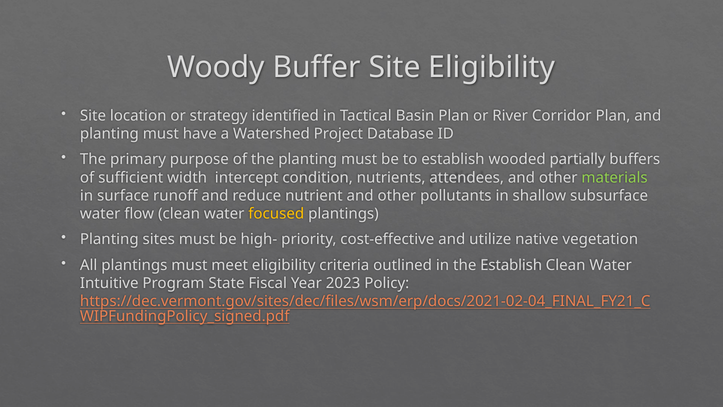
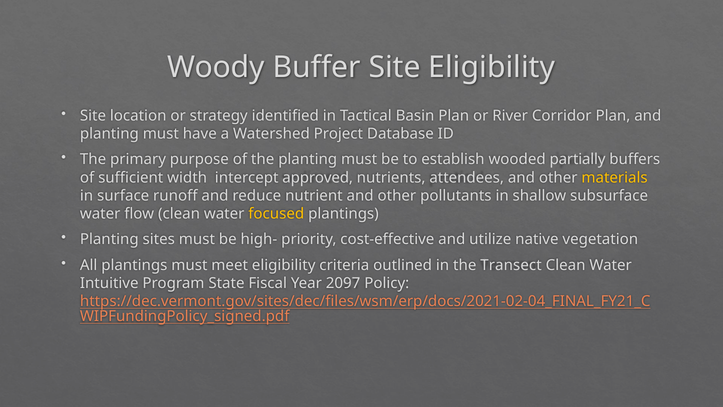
condition: condition -> approved (318, 177)
materials colour: light green -> yellow (615, 177)
the Establish: Establish -> Transect (511, 265)
2023: 2023 -> 2097 (343, 283)
